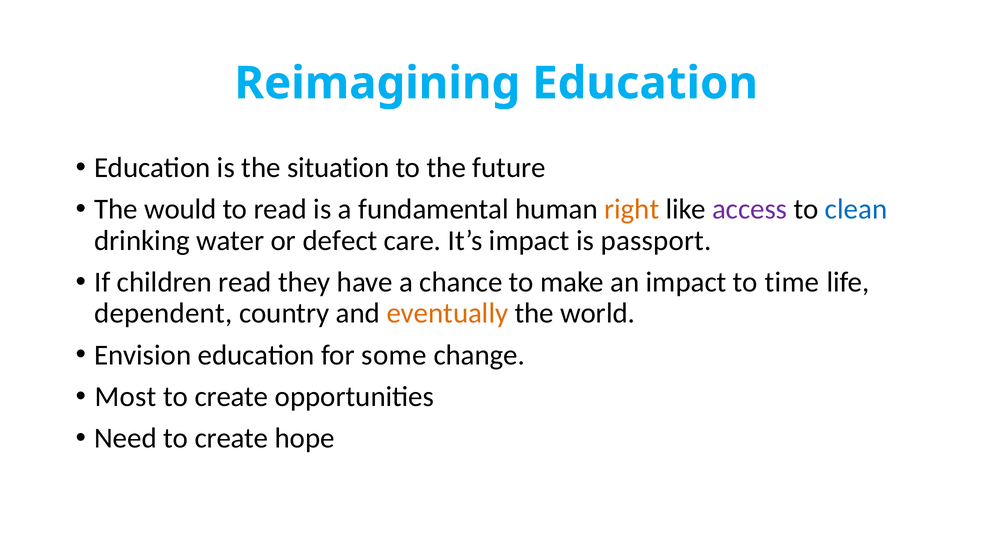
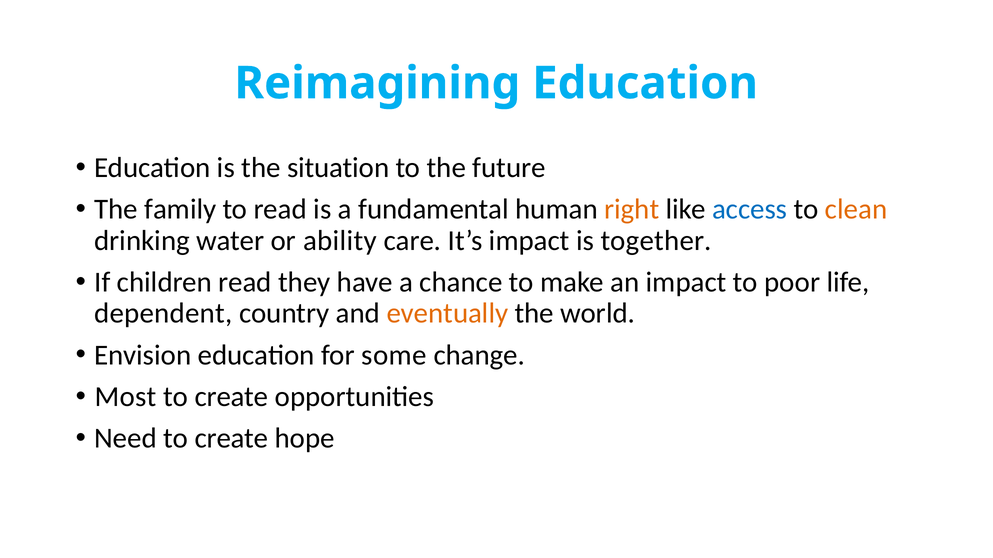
would: would -> family (180, 210)
access colour: purple -> blue (750, 210)
clean colour: blue -> orange (856, 210)
defect: defect -> ability (340, 241)
passport: passport -> together (656, 241)
time: time -> poor (792, 282)
